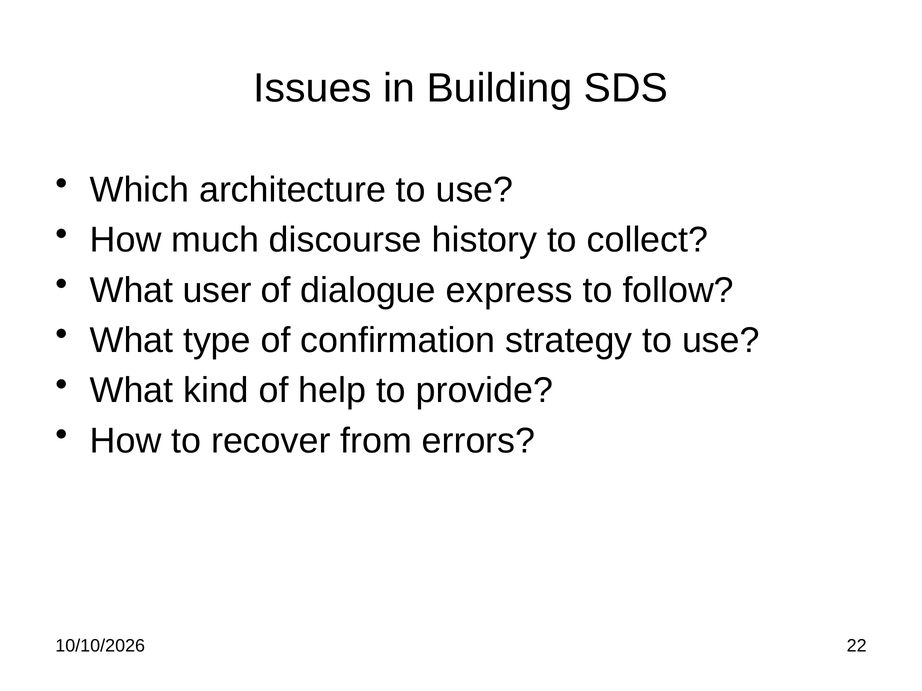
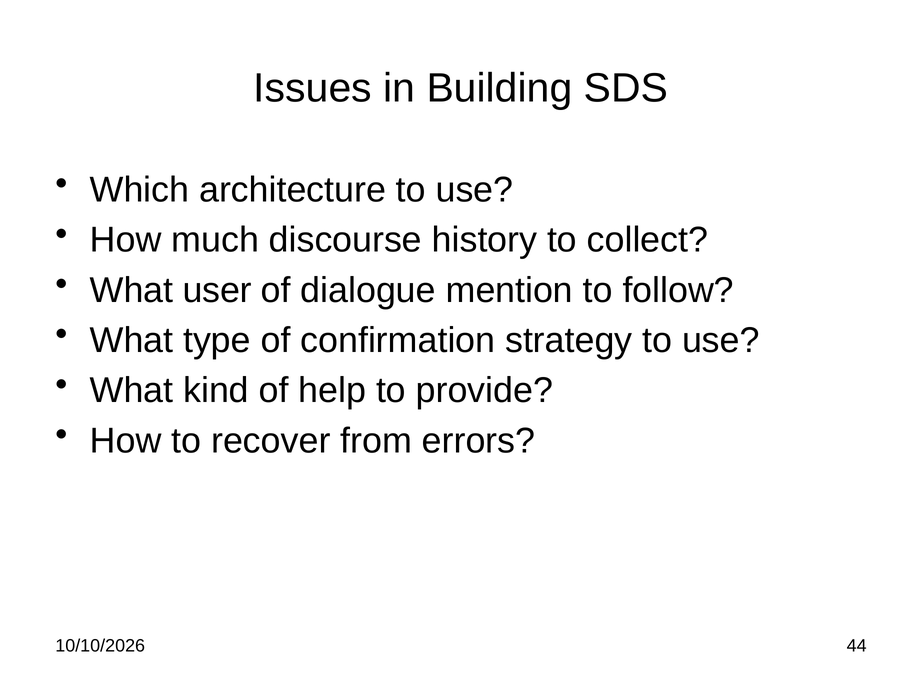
express: express -> mention (509, 290)
22: 22 -> 44 (857, 646)
